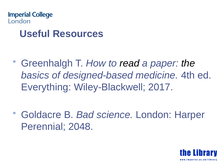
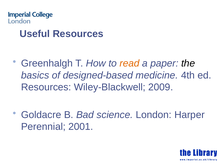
read colour: black -> orange (129, 63)
Everything: Everything -> Resources (46, 87)
2017: 2017 -> 2009 (161, 87)
2048: 2048 -> 2001 (81, 127)
